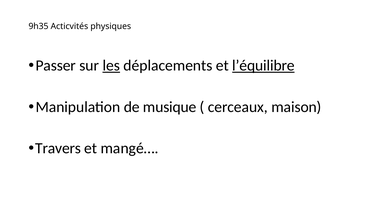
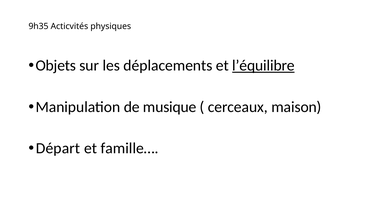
Passer: Passer -> Objets (56, 66)
les underline: present -> none (111, 66)
Travers: Travers -> Départ (58, 149)
mangé…: mangé… -> famille… (130, 149)
